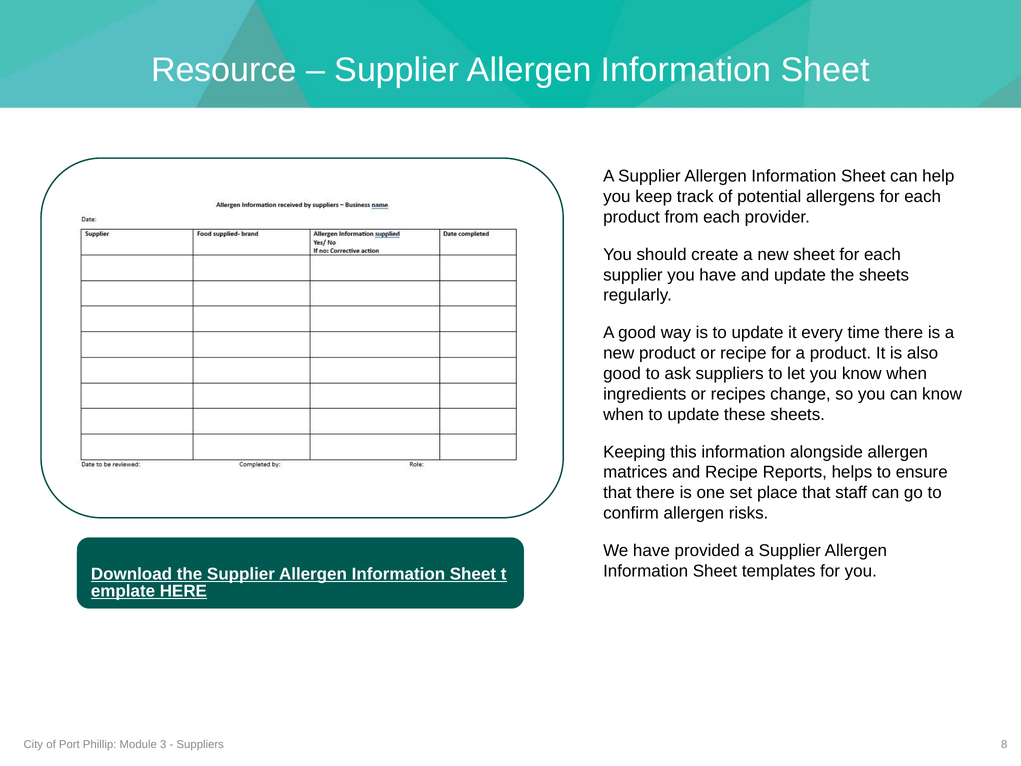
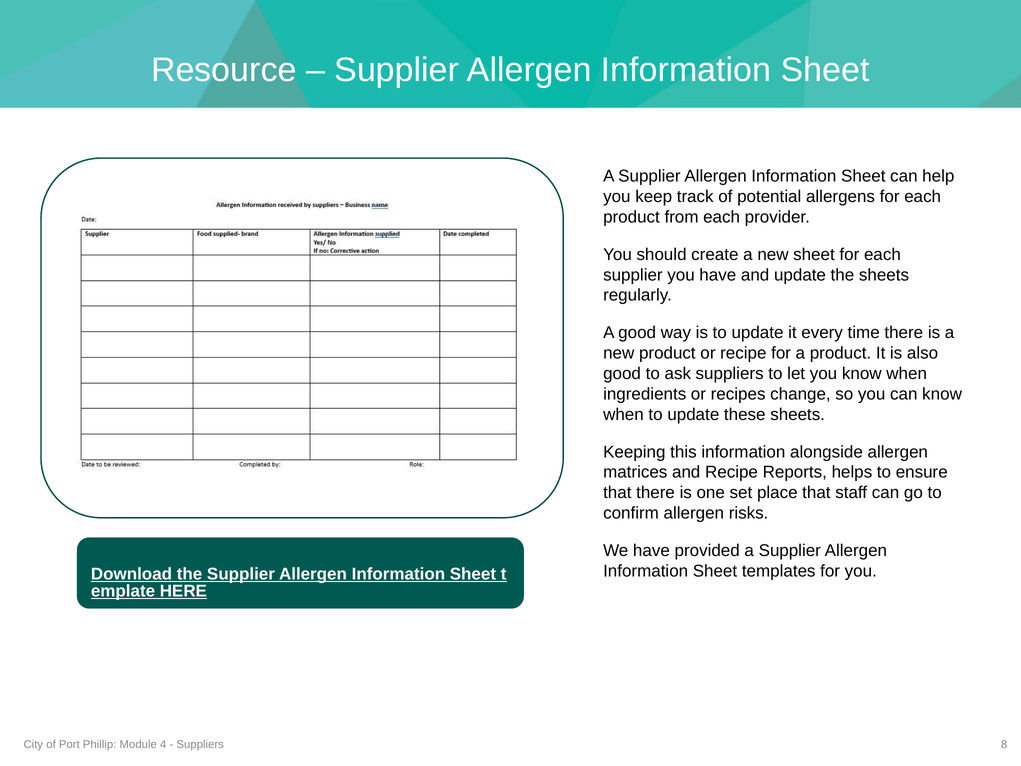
3: 3 -> 4 (163, 744)
